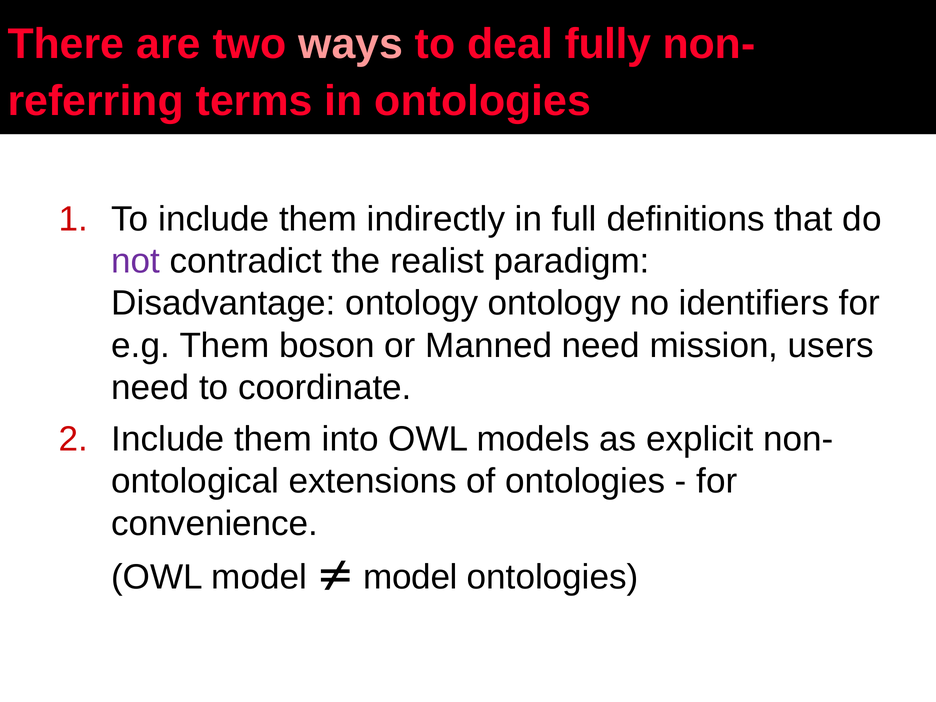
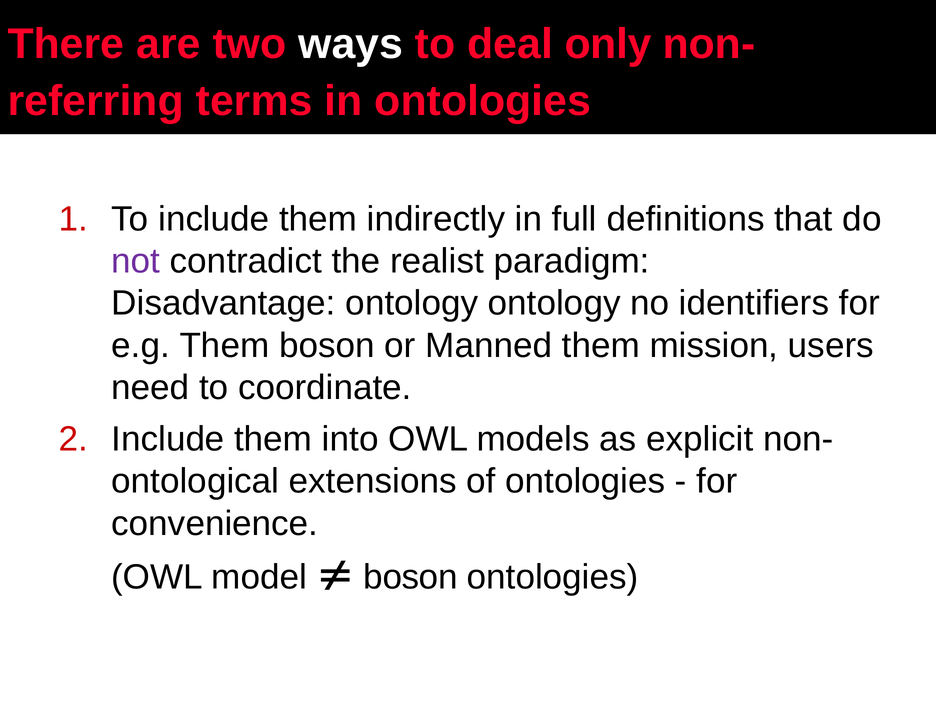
ways colour: pink -> white (351, 44)
fully: fully -> only (608, 44)
Manned need: need -> them (601, 346)
model: model -> boson (411, 577)
